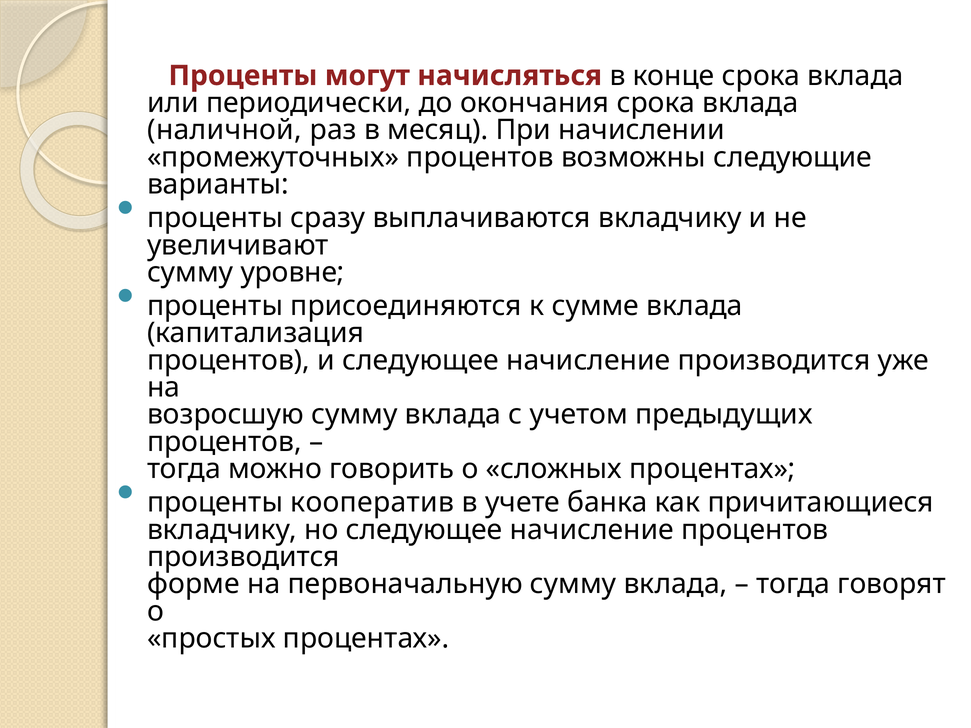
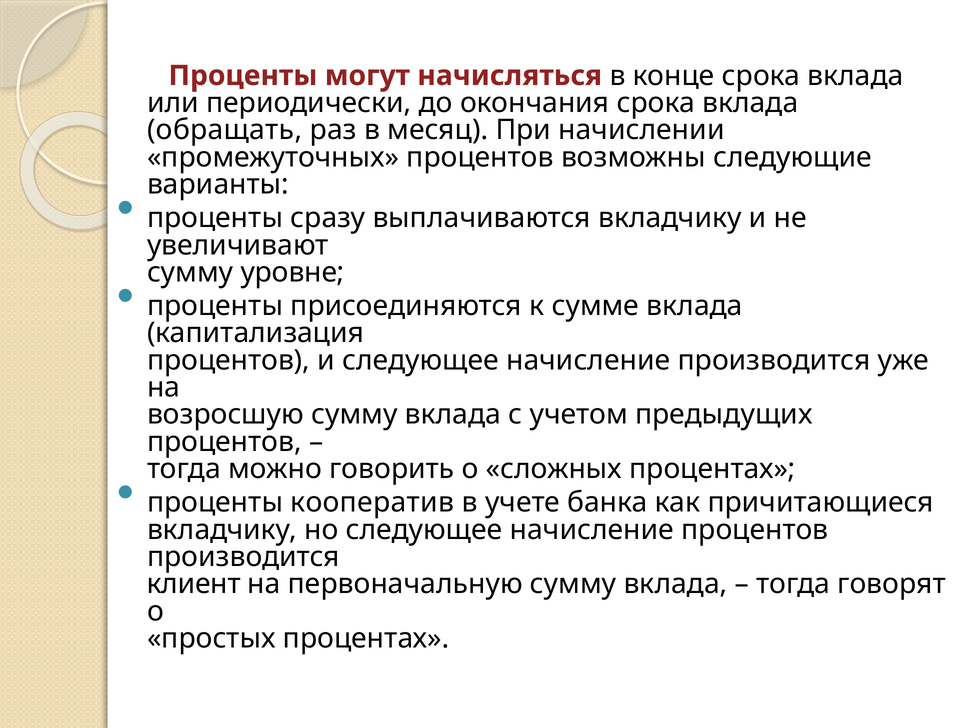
наличной: наличной -> обращать (225, 130)
форме: форме -> клиент (194, 584)
